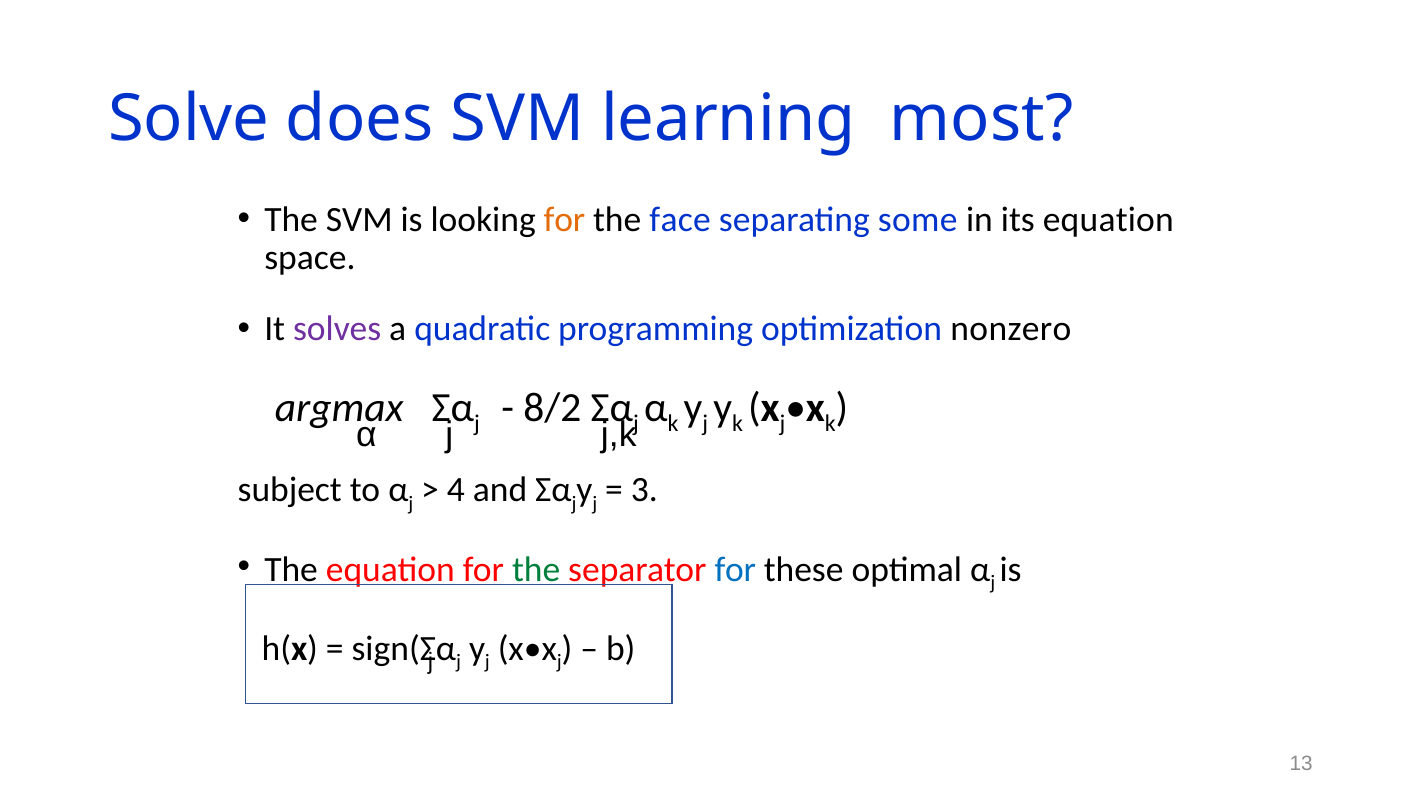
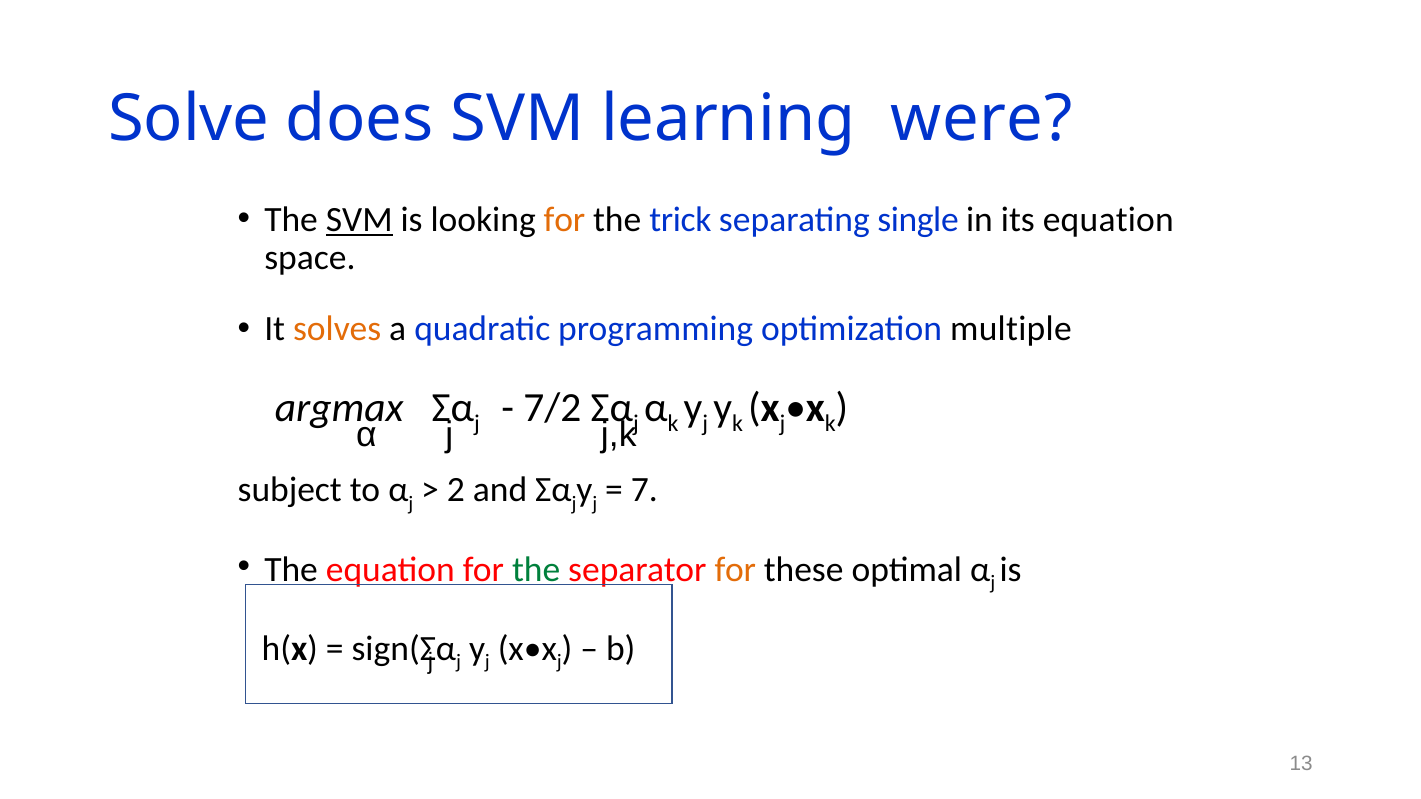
most: most -> were (981, 119)
SVM underline: none -> present (359, 220)
face: face -> trick (680, 220)
some: some -> single (918, 220)
solves colour: purple -> orange (337, 329)
nonzero: nonzero -> multiple (1011, 329)
8/2: 8/2 -> 7/2 (552, 408)
4: 4 -> 2 (456, 490)
3: 3 -> 7 (644, 490)
for colour: blue -> orange (735, 570)
